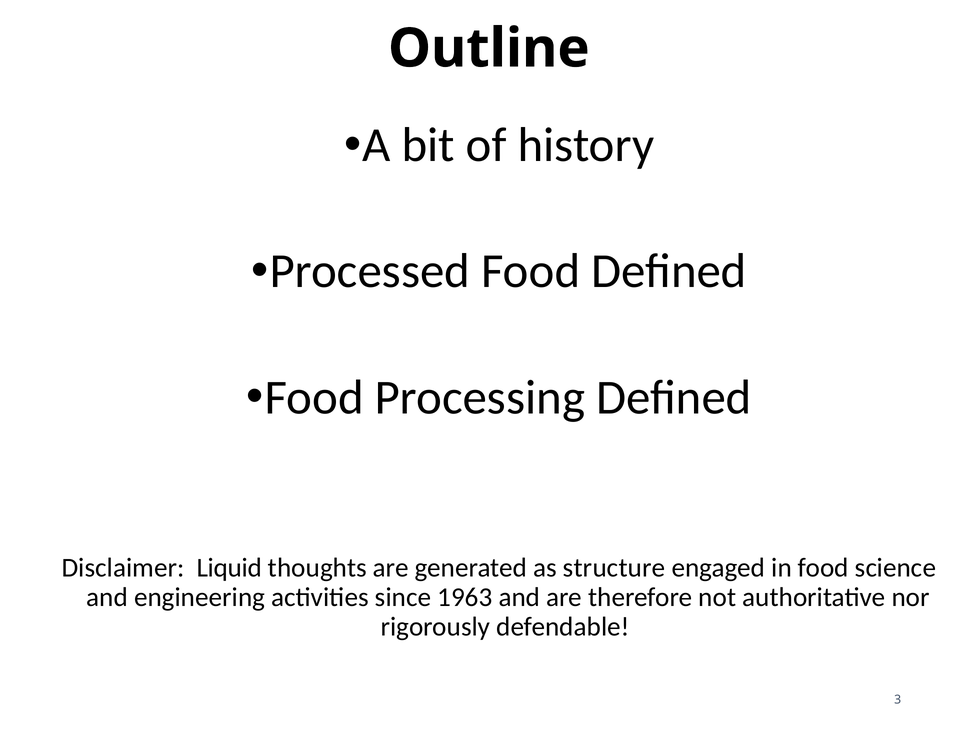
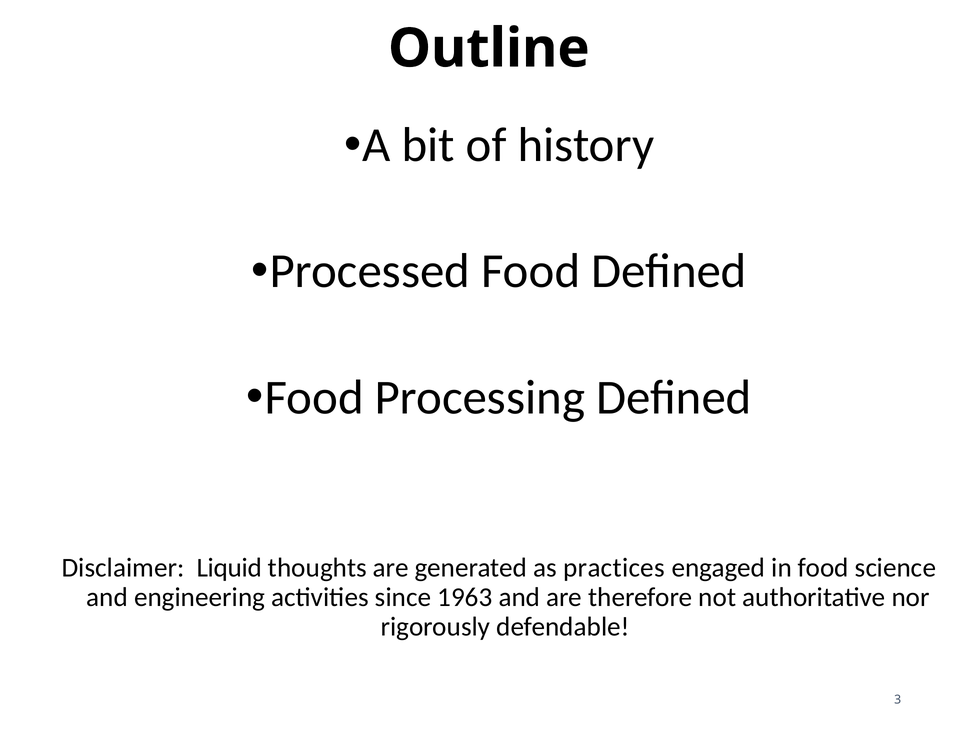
structure: structure -> practices (614, 567)
